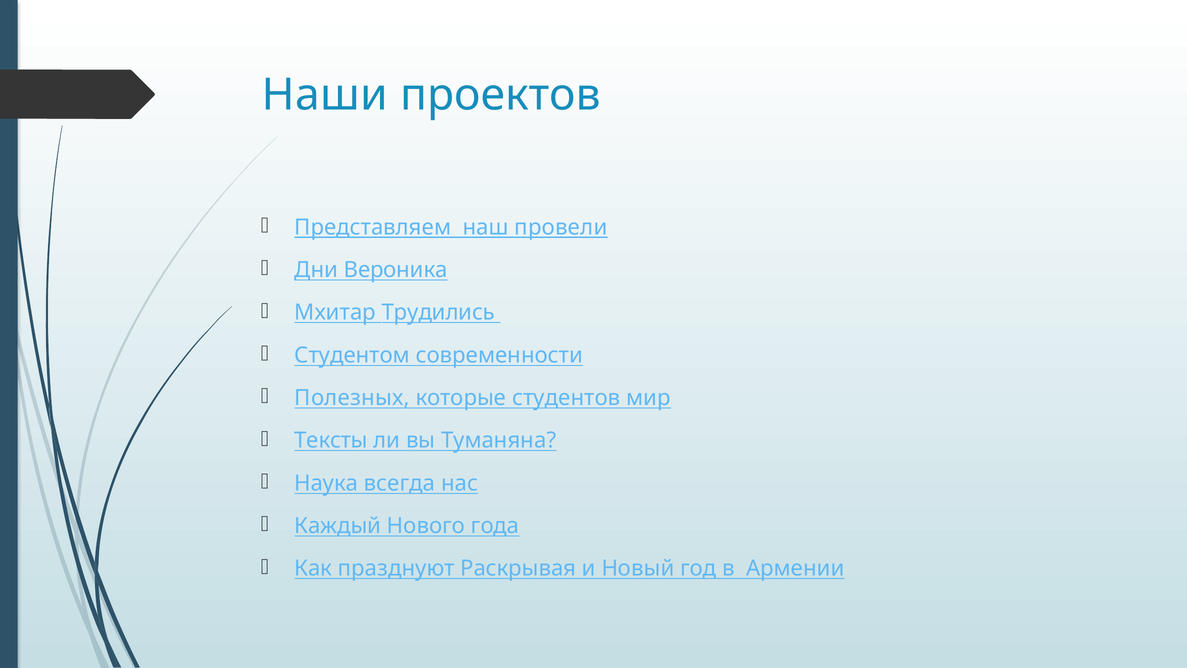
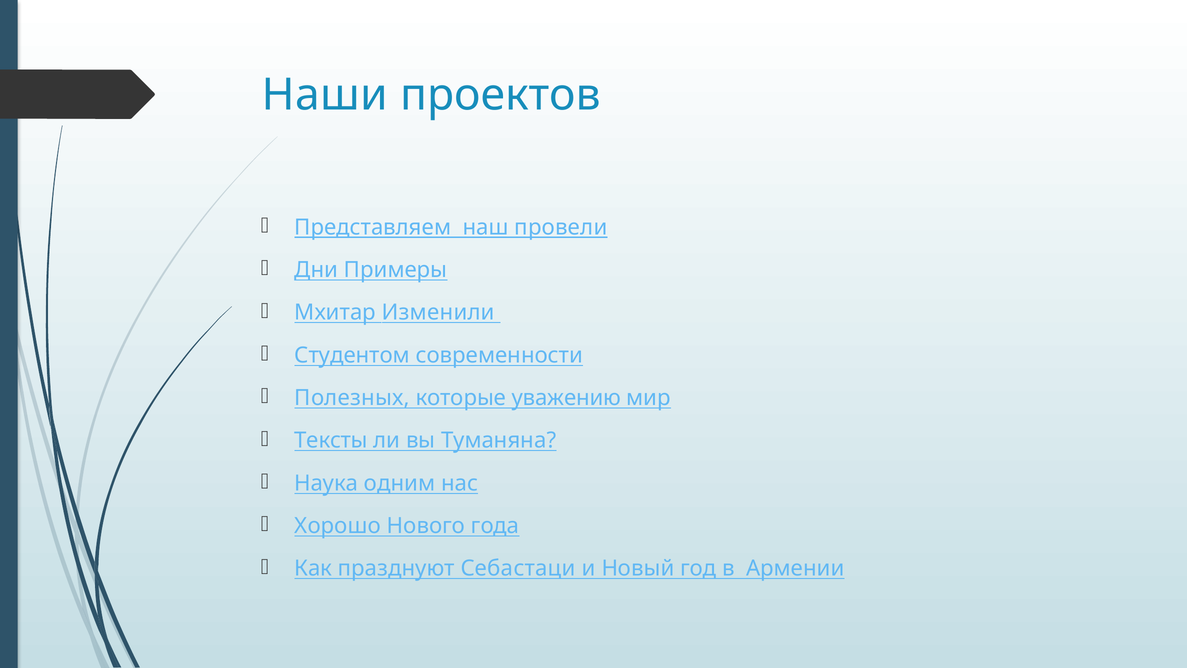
Вероника: Вероника -> Примеры (396, 270)
Трудились: Трудились -> Изменили (438, 312)
студентов: студентов -> уважению (566, 398)
всегда: всегда -> одним (400, 483)
Каждый: Каждый -> Хорошо (338, 526)
Раскрывая: Раскрывая -> Себастаци (518, 568)
